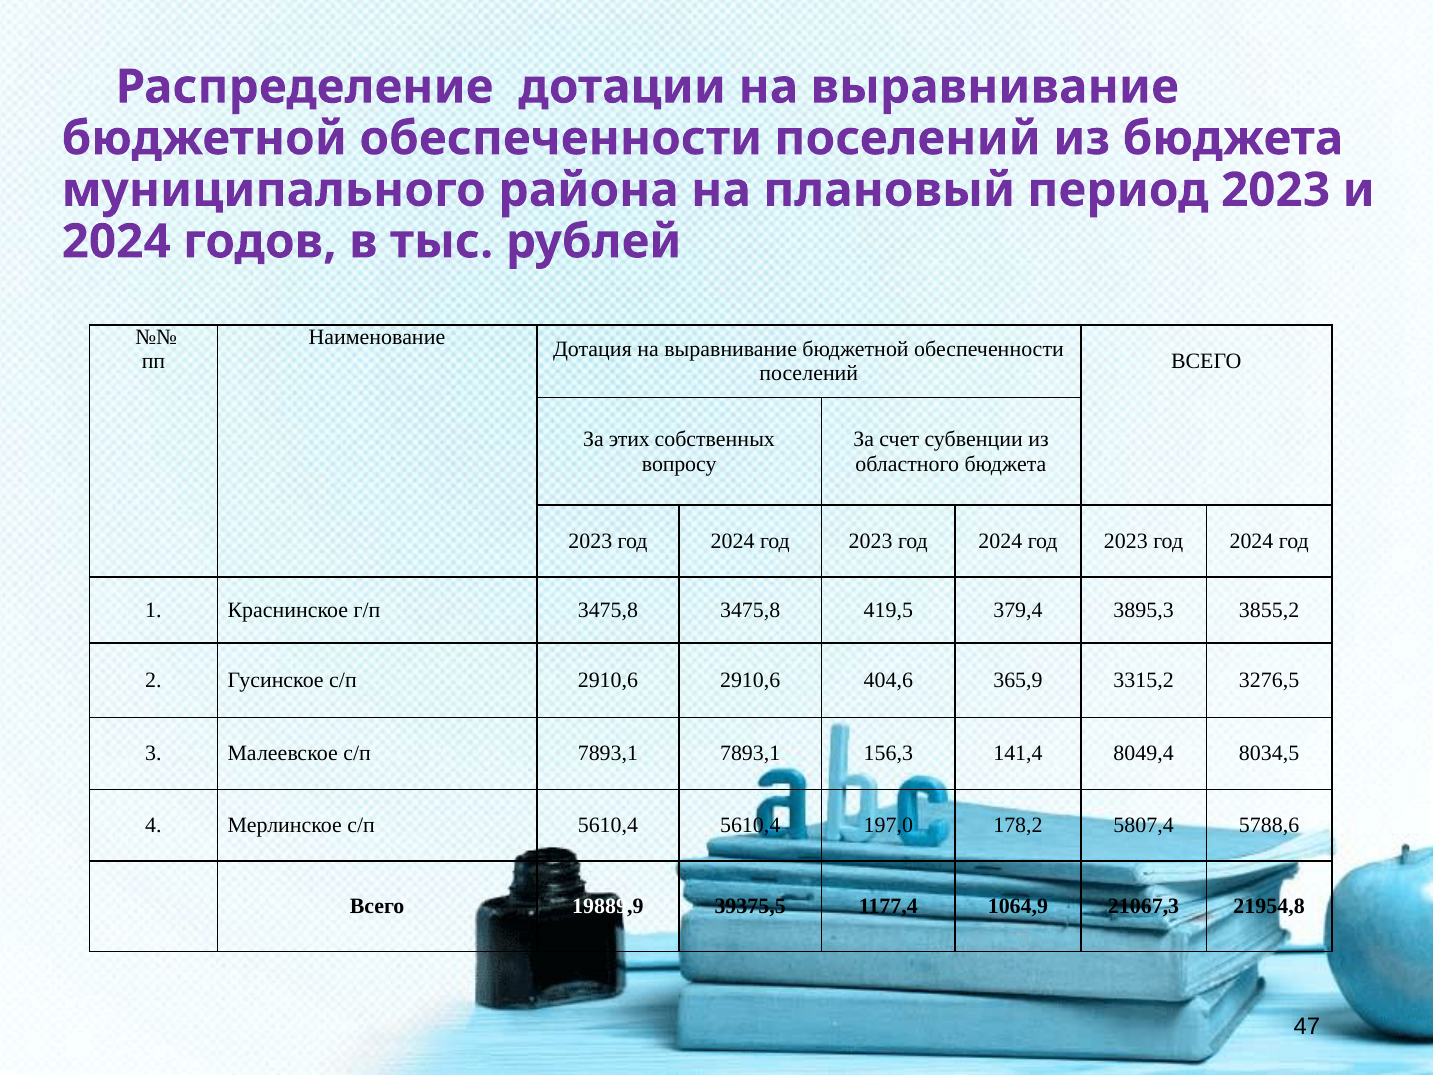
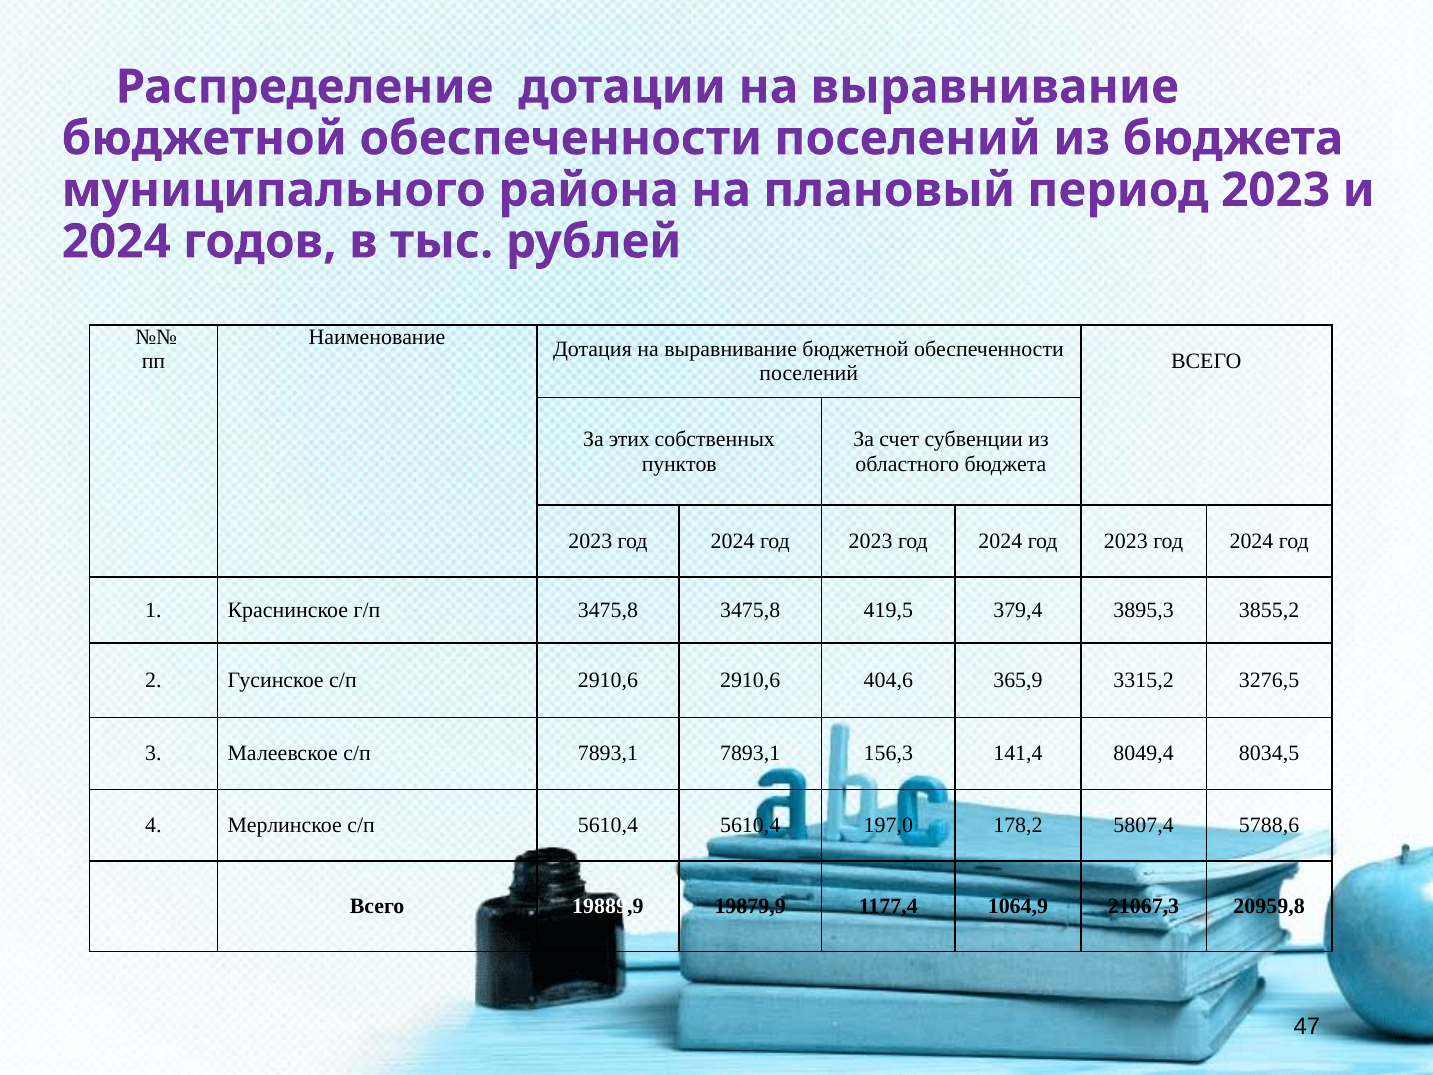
вопросу: вопросу -> пунктов (679, 464)
39375,5: 39375,5 -> 19879,9 (750, 906)
21954,8: 21954,8 -> 20959,8 (1269, 906)
